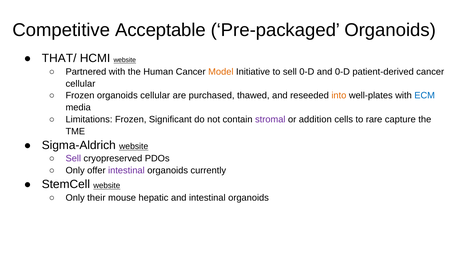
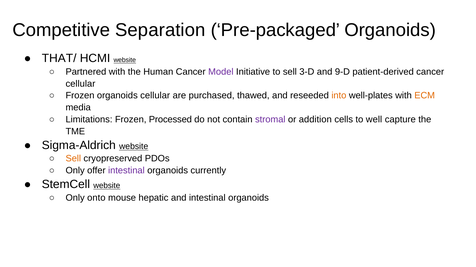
Acceptable: Acceptable -> Separation (160, 30)
Model colour: orange -> purple (221, 72)
sell 0-D: 0-D -> 3-D (307, 72)
and 0-D: 0-D -> 9-D (342, 72)
ECM colour: blue -> orange (425, 96)
Significant: Significant -> Processed (170, 120)
rare: rare -> well (374, 120)
Sell colour: purple -> orange (73, 159)
their: their -> onto (96, 198)
